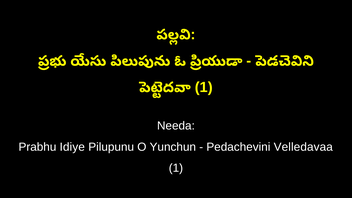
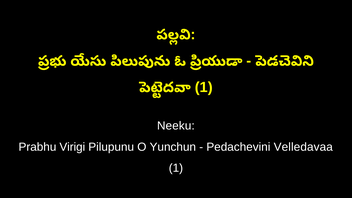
Needa: Needa -> Neeku (176, 126)
Idiye: Idiye -> Virigi (72, 147)
